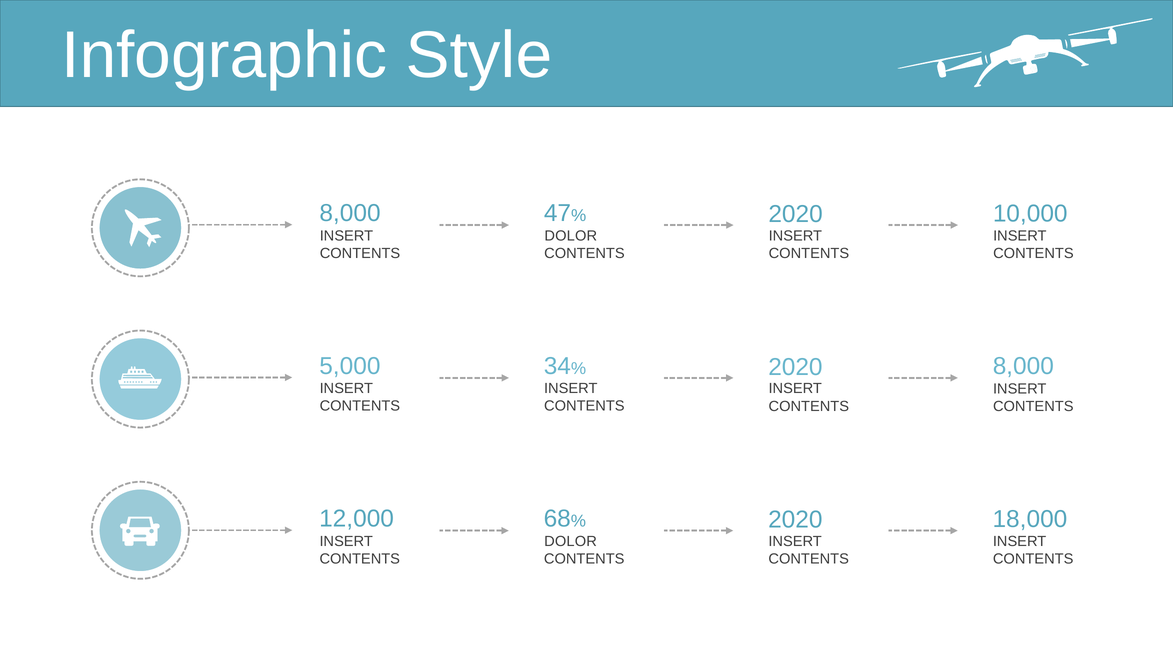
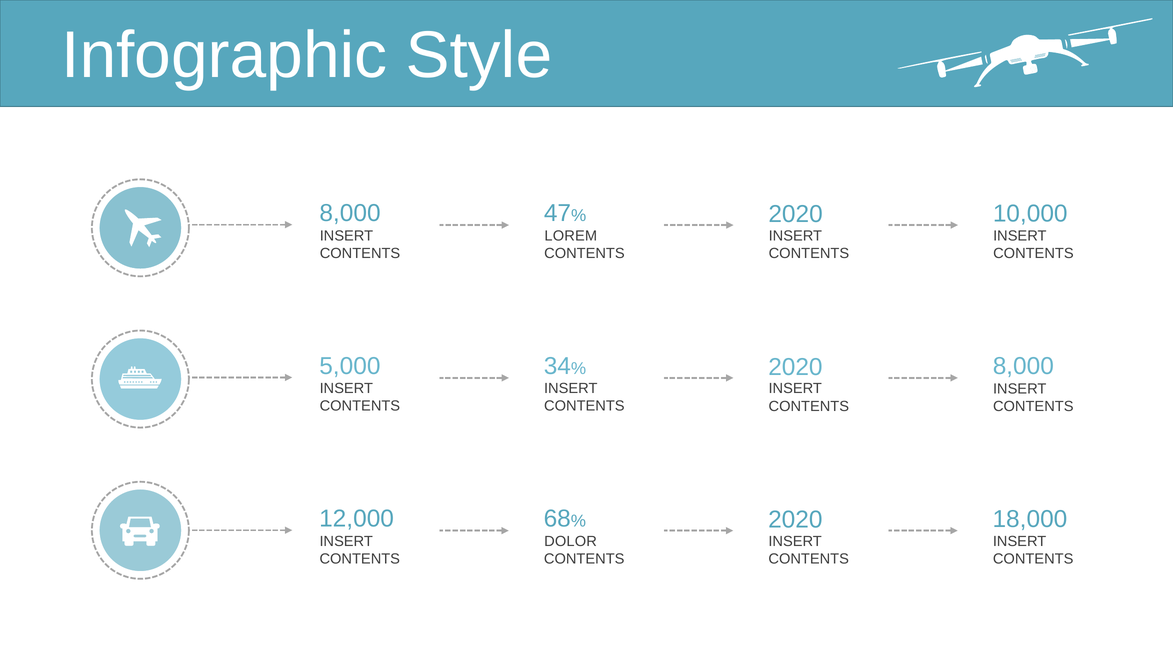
DOLOR: DOLOR -> LOREM (571, 236)
